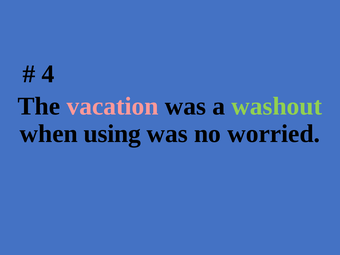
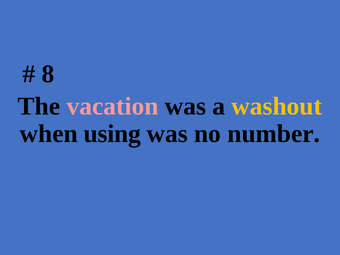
4: 4 -> 8 (48, 74)
washout colour: light green -> yellow (277, 106)
worried: worried -> number (274, 134)
